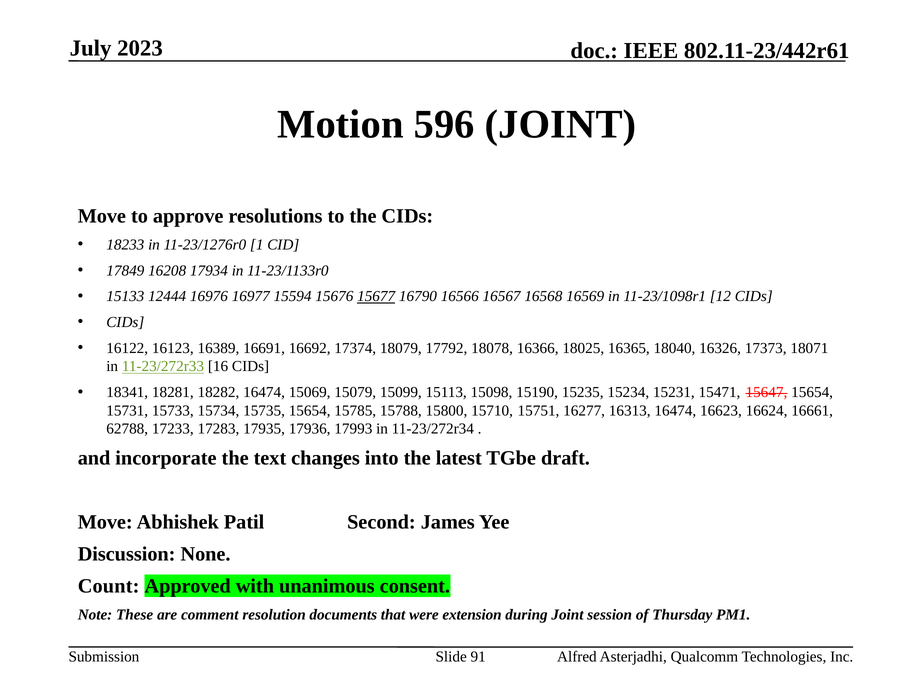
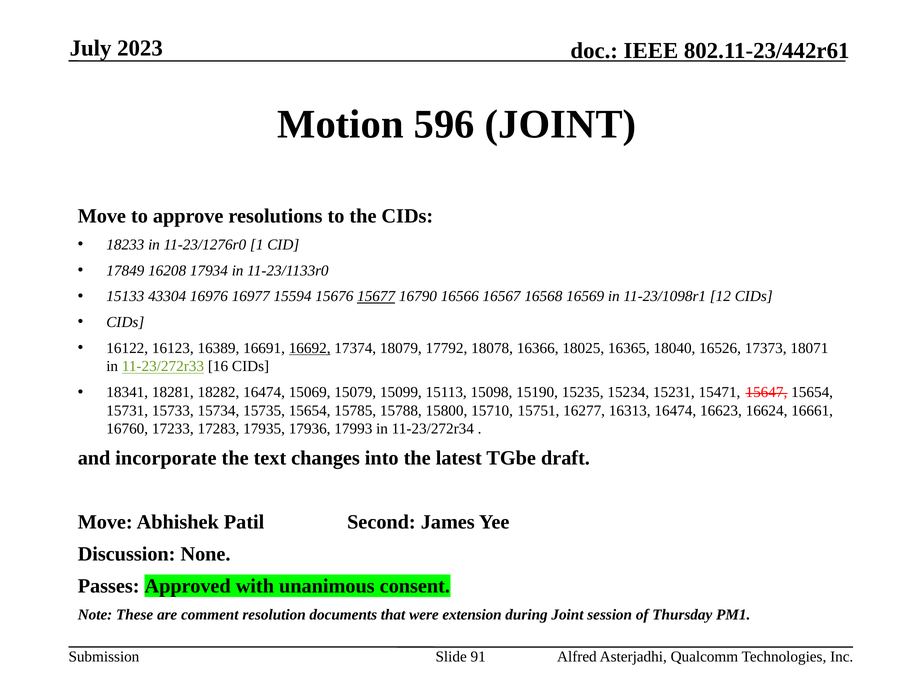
12444: 12444 -> 43304 (167, 297)
16692 underline: none -> present (310, 348)
16326: 16326 -> 16526 (720, 348)
62788: 62788 -> 16760 (127, 429)
Count: Count -> Passes (109, 586)
